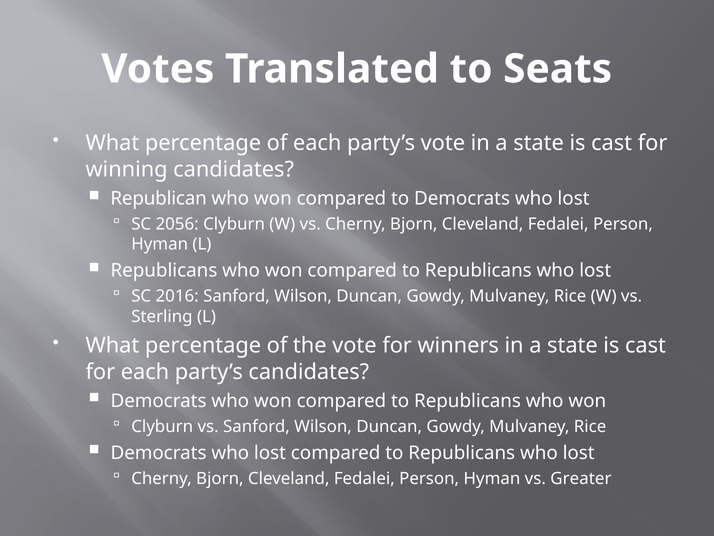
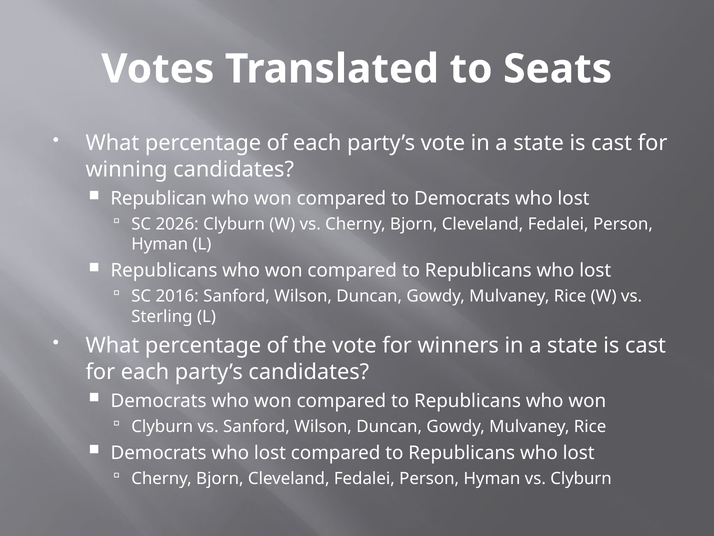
2056: 2056 -> 2026 (177, 224)
vs Greater: Greater -> Clyburn (581, 478)
